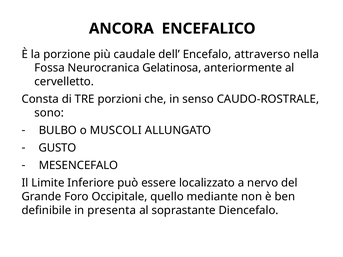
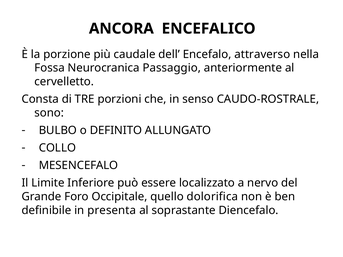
Gelatinosa: Gelatinosa -> Passaggio (172, 68)
MUSCOLI: MUSCOLI -> DEFINITO (116, 131)
GUSTO: GUSTO -> COLLO (57, 148)
mediante: mediante -> dolorifica (212, 197)
